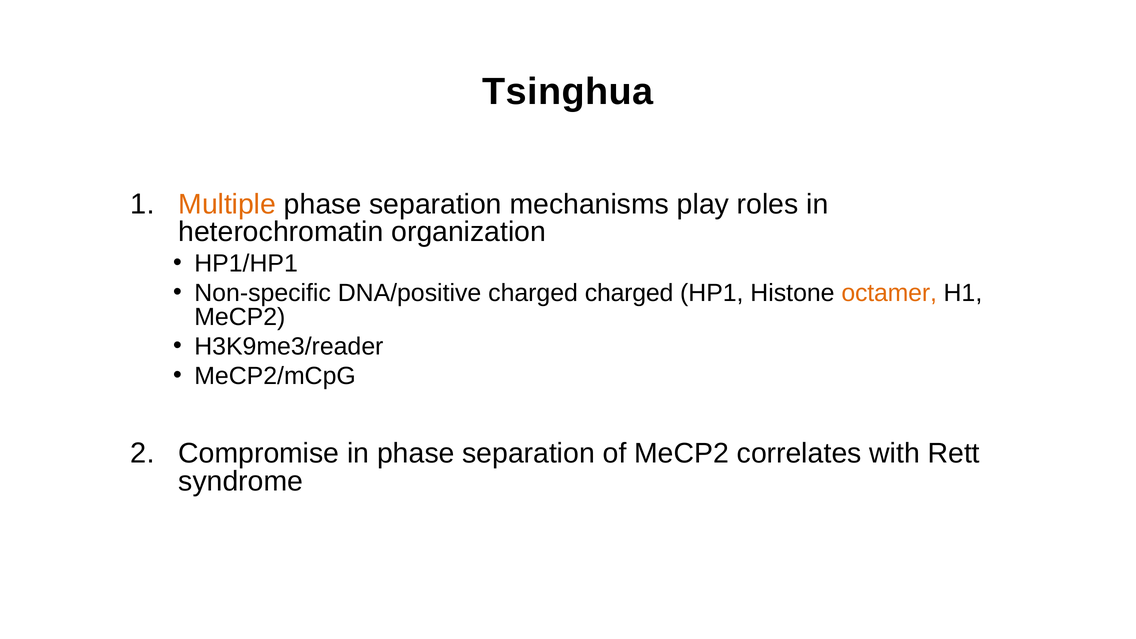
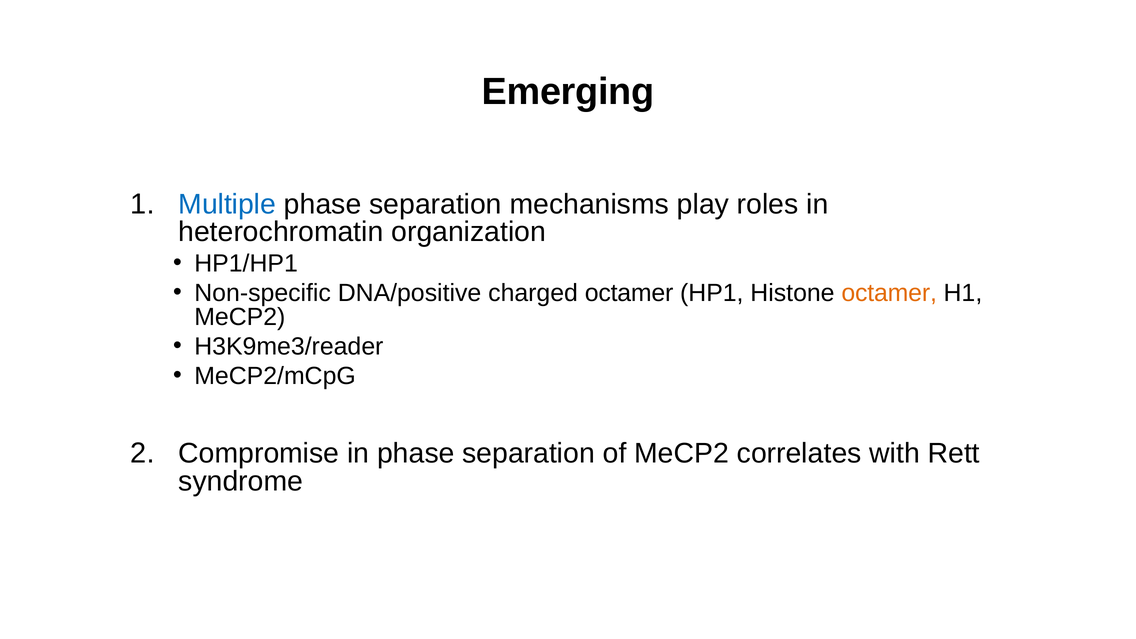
Tsinghua: Tsinghua -> Emerging (568, 92)
Multiple colour: orange -> blue (227, 204)
charged charged: charged -> octamer (629, 293)
